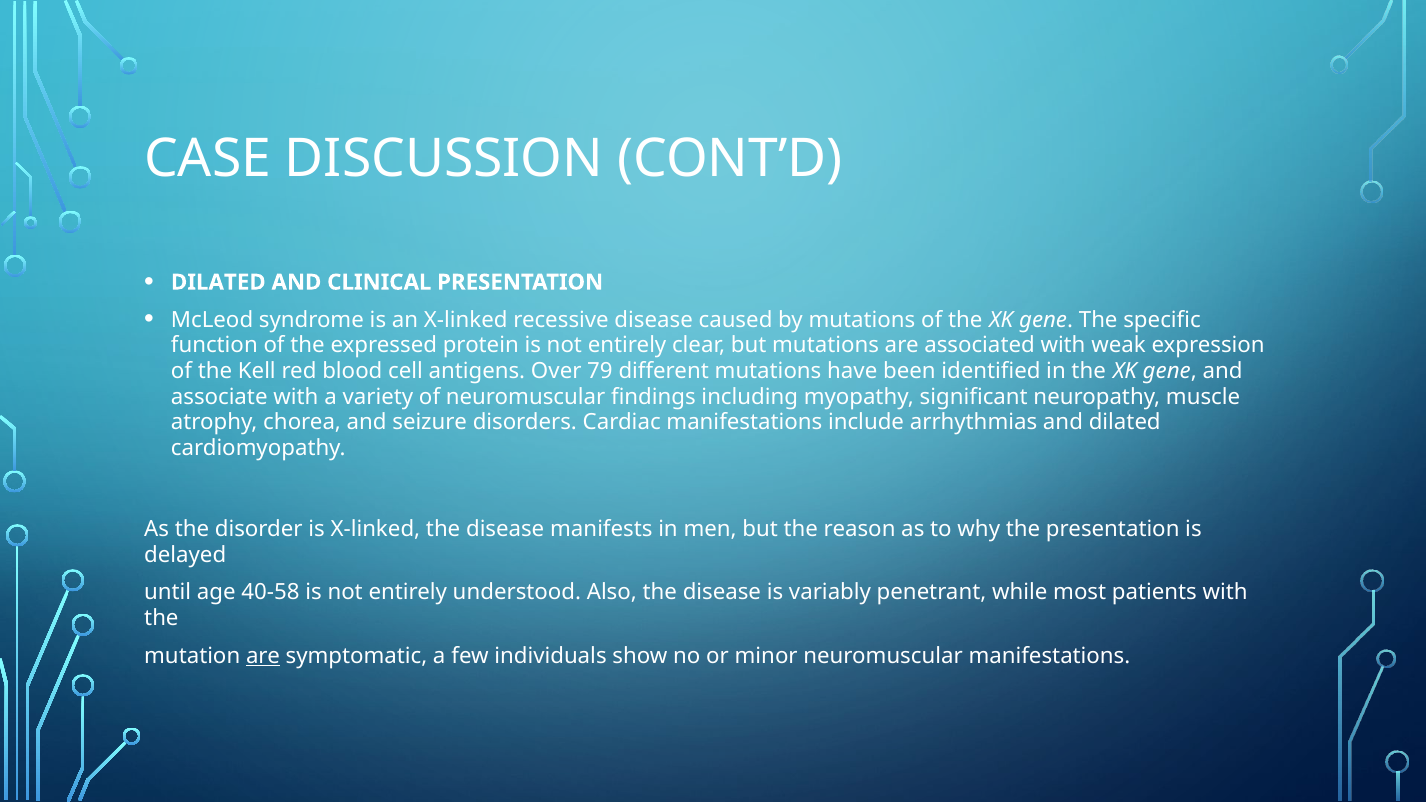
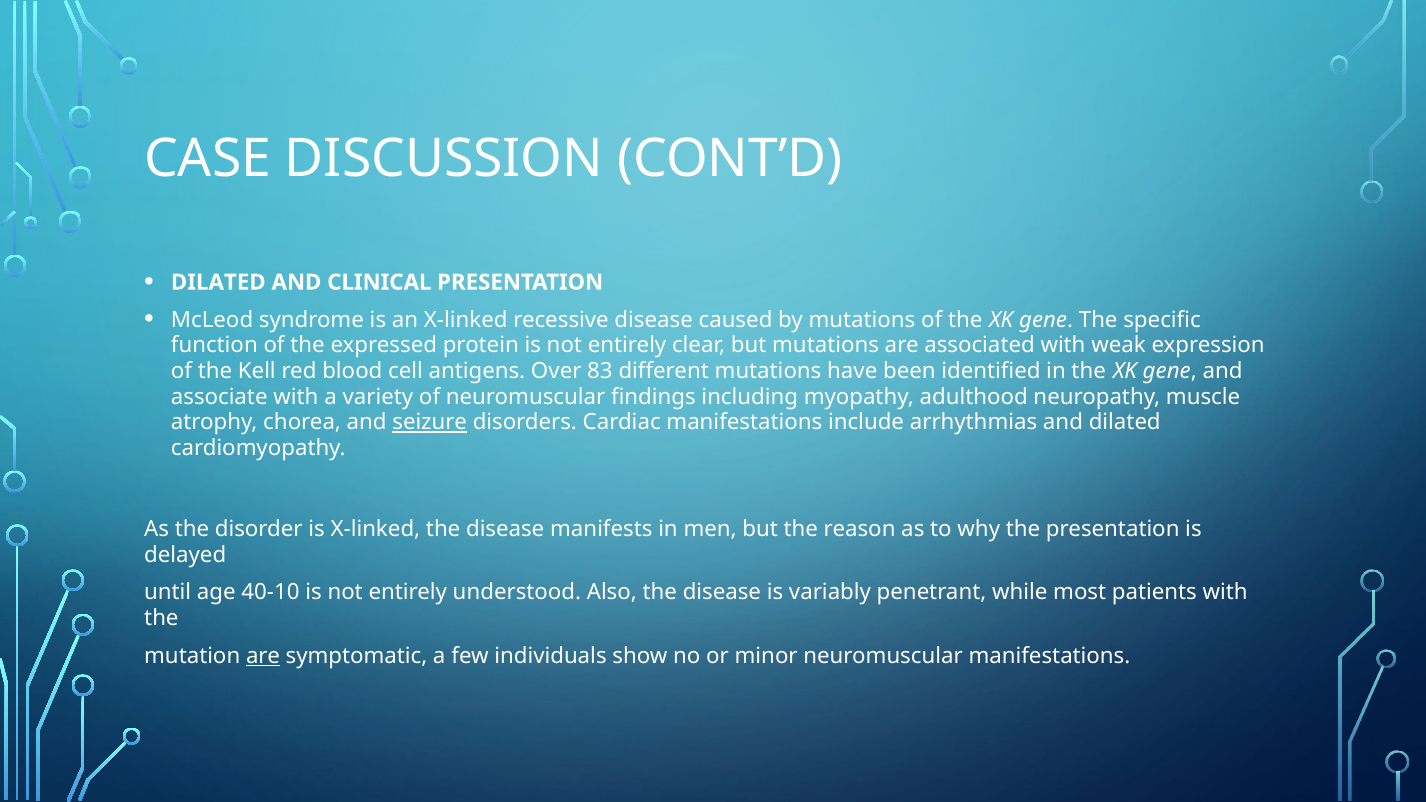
79: 79 -> 83 (600, 371)
significant: significant -> adulthood (974, 397)
seizure underline: none -> present (430, 422)
40-58: 40-58 -> 40-10 (270, 593)
